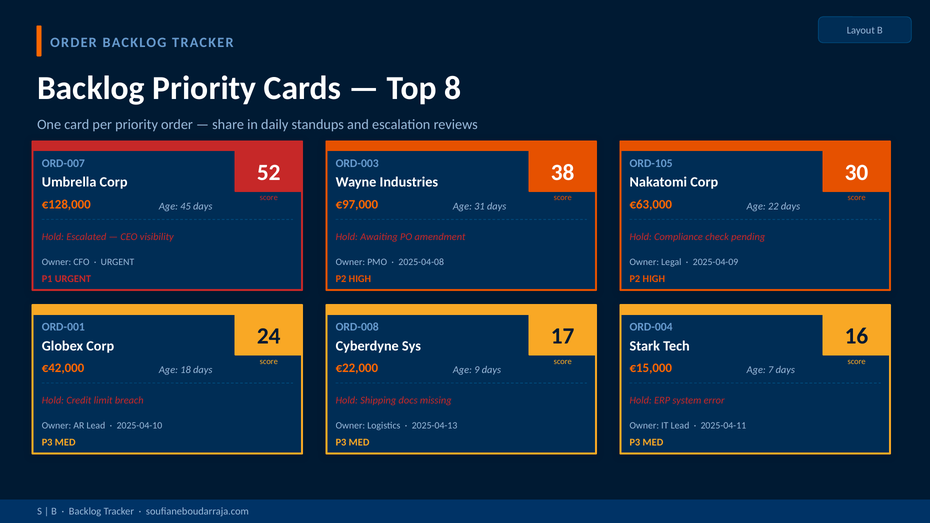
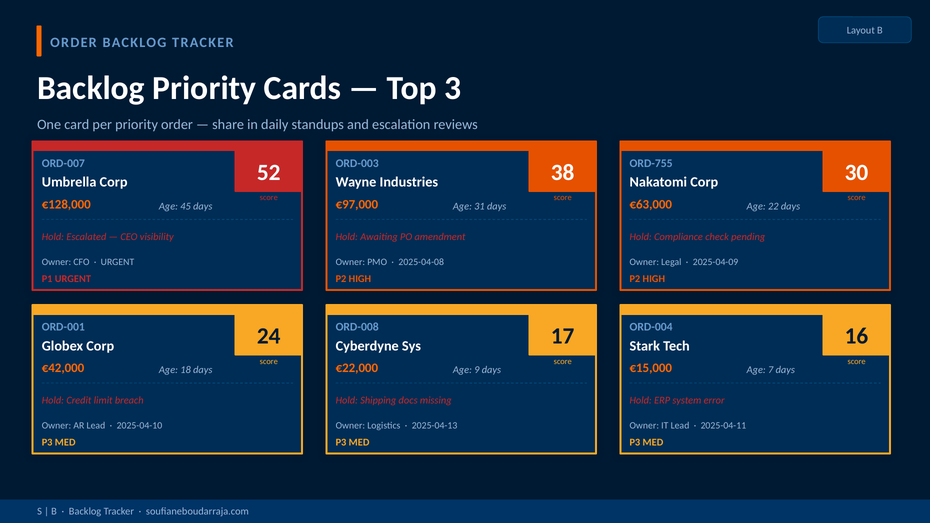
8: 8 -> 3 (453, 88)
ORD-105: ORD-105 -> ORD-755 (651, 164)
